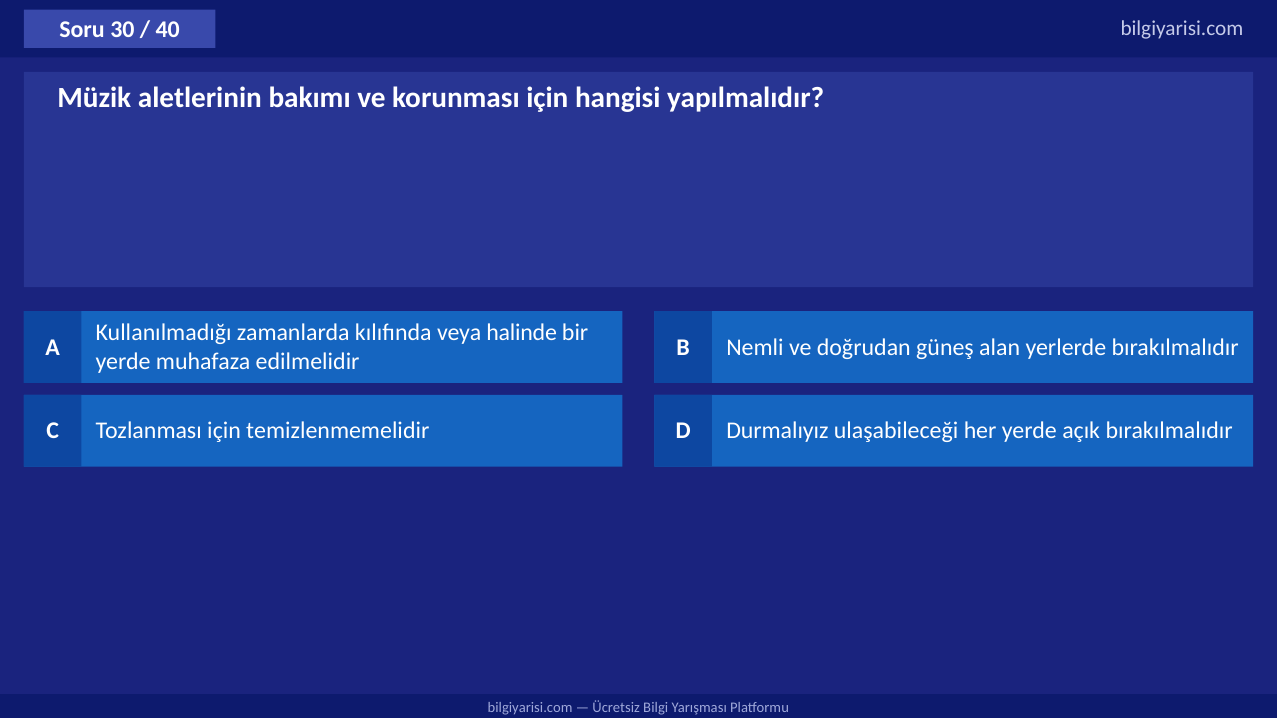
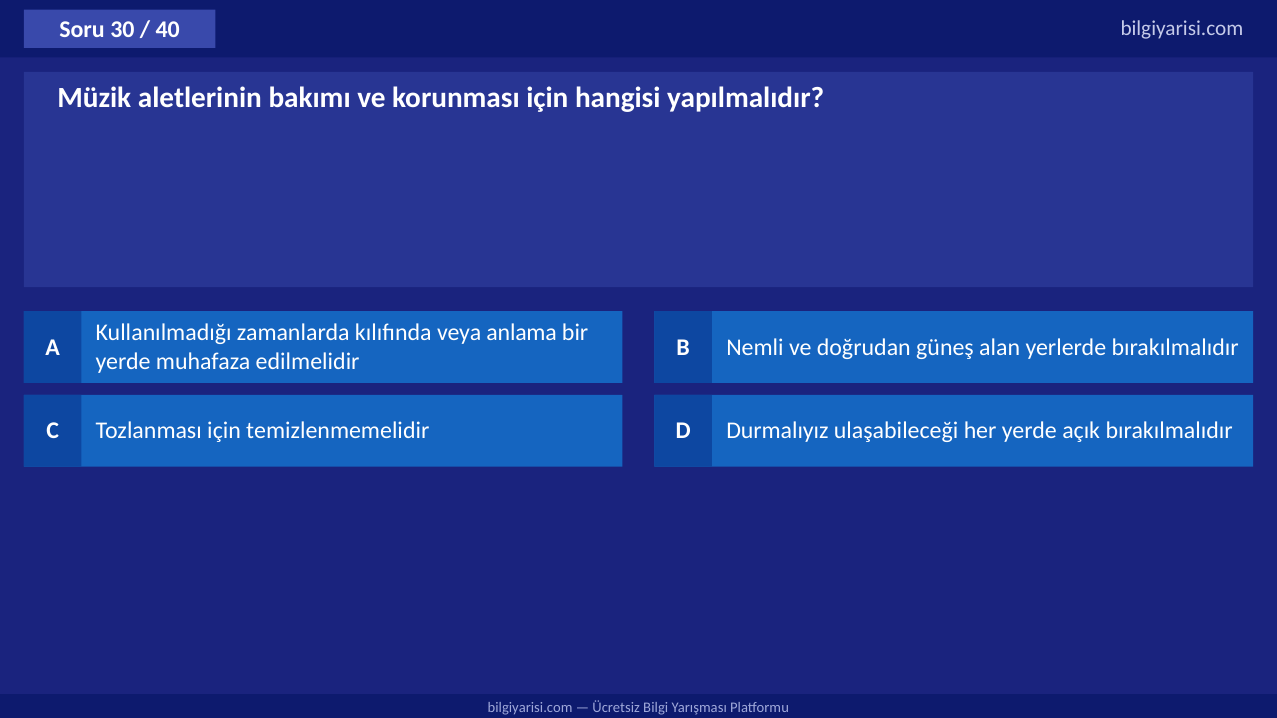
halinde: halinde -> anlama (522, 333)
